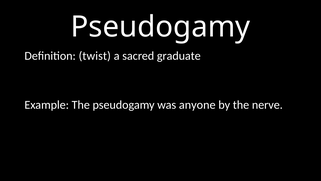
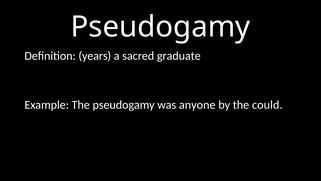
twist: twist -> years (95, 56)
nerve: nerve -> could (267, 105)
